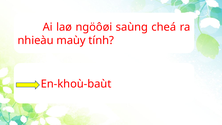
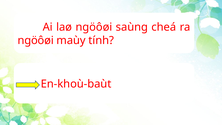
nhieàu: nhieàu -> ngöôøi (36, 40)
